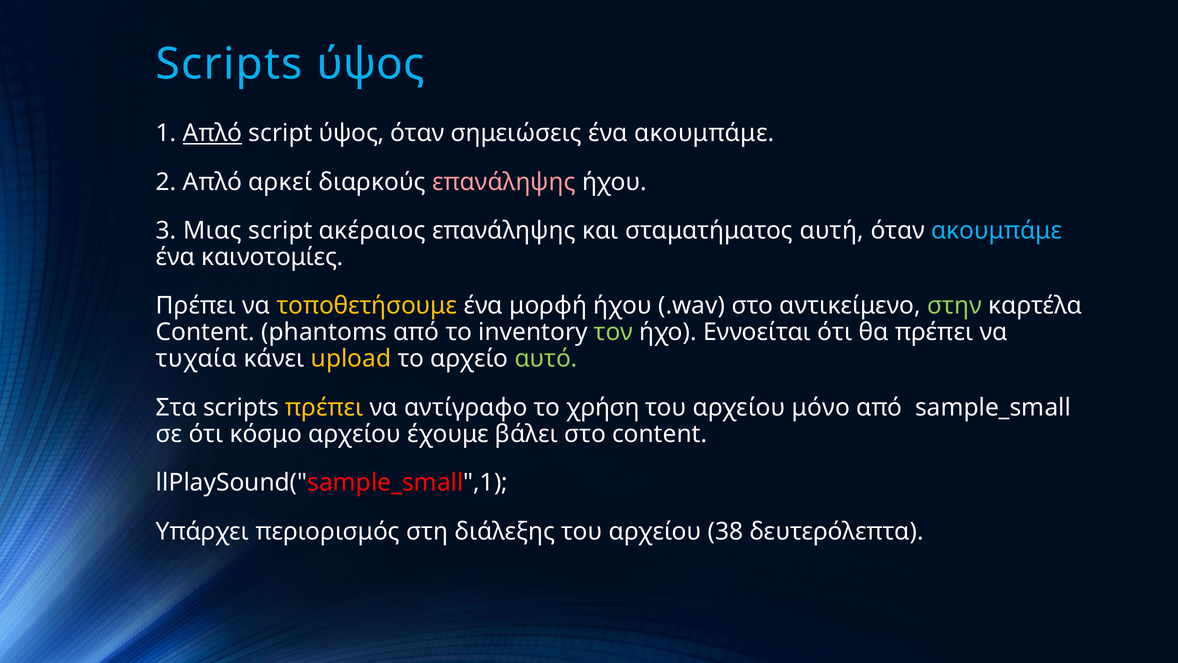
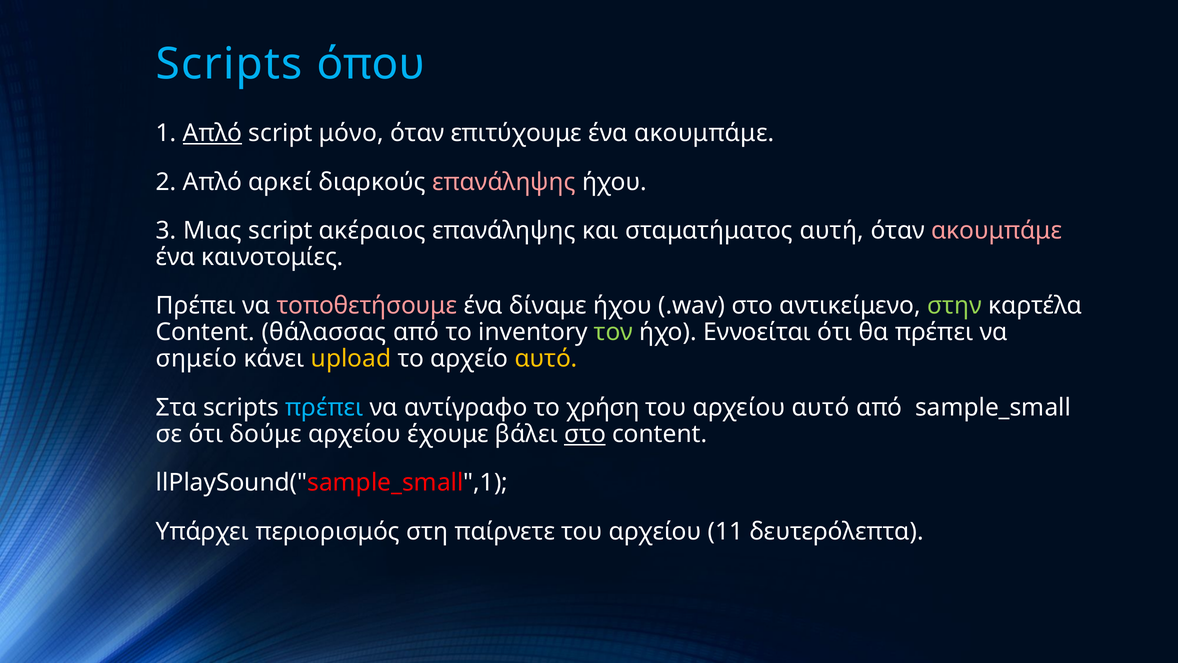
Scripts ύψος: ύψος -> όπου (371, 64)
script ύψος: ύψος -> μόνο (351, 133)
σημειώσεις: σημειώσεις -> επιτύχουμε (516, 133)
ακουμπάμε colour: light blue -> pink (997, 230)
τοποθετήσουμε colour: yellow -> pink (367, 306)
μορφή: μορφή -> δίναμε (548, 306)
phantoms: phantoms -> θάλασσας (324, 332)
τυχαία: τυχαία -> σημείο (197, 359)
αυτό colour: light green -> yellow (546, 359)
πρέπει colour: yellow -> light blue (324, 407)
αρχείου μόνο: μόνο -> αυτό (821, 407)
κόσμο: κόσμο -> δούμε (266, 434)
στο underline: none -> present (585, 434)
διάλεξης: διάλεξης -> παίρνετε (505, 531)
38: 38 -> 11 (725, 531)
